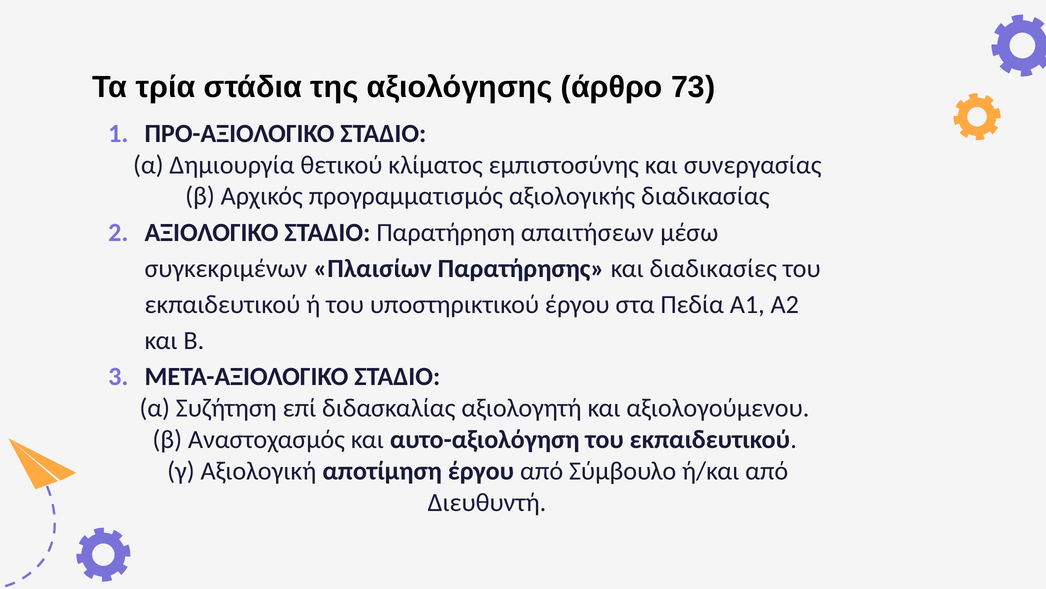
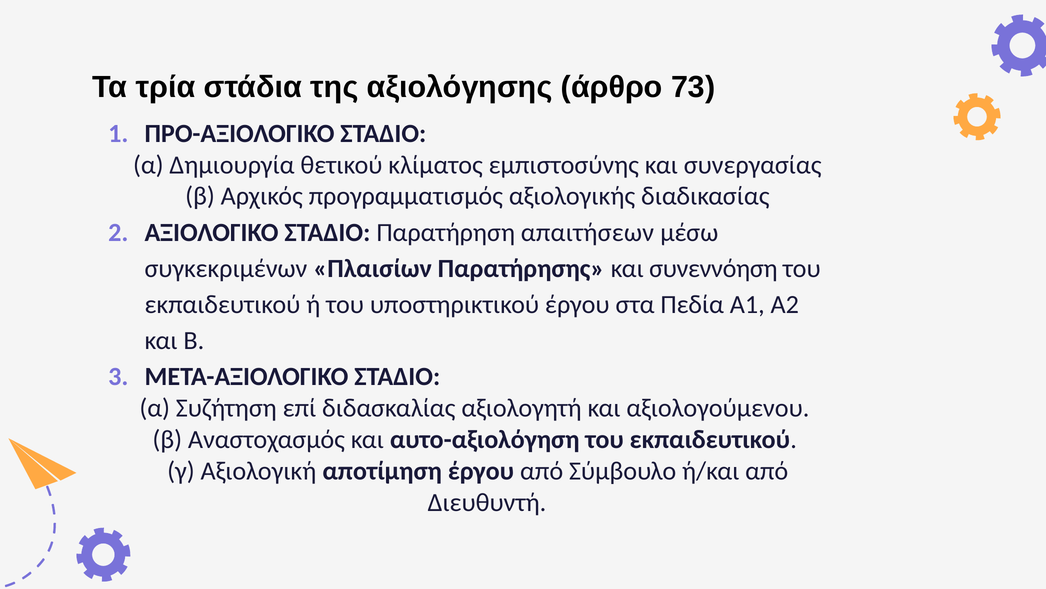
διαδικασίες: διαδικασίες -> συνεννόηση (713, 268)
